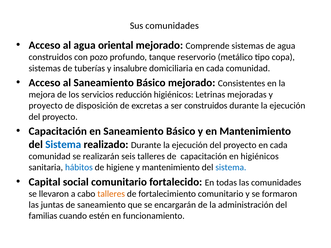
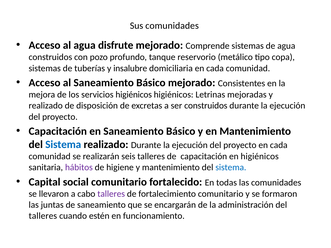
oriental: oriental -> disfrute (116, 45)
servicios reducción: reducción -> higiénicos (134, 95)
proyecto: proyecto -> realizado (46, 106)
hábitos colour: blue -> purple (79, 168)
talleres colour: orange -> purple (111, 194)
familias: familias -> talleres (43, 216)
